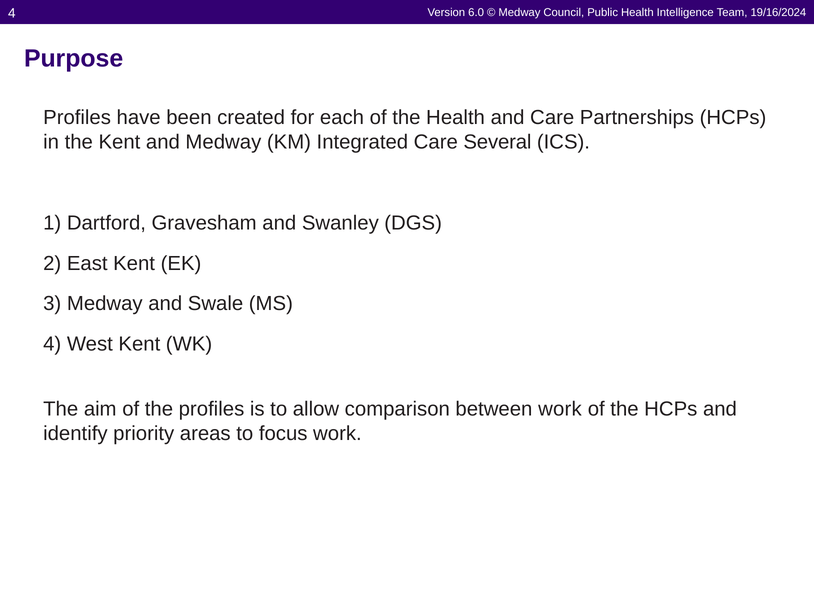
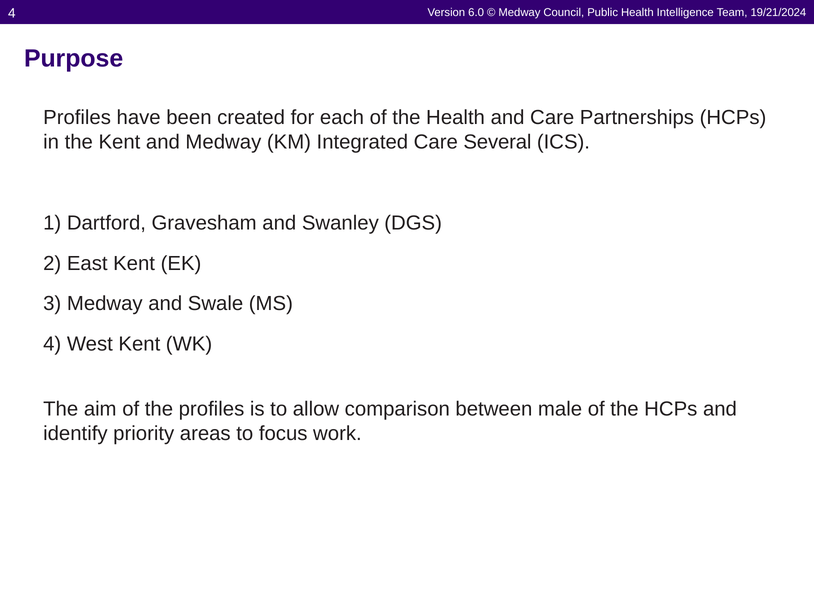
19/16/2024: 19/16/2024 -> 19/21/2024 (778, 12)
between work: work -> male (560, 409)
